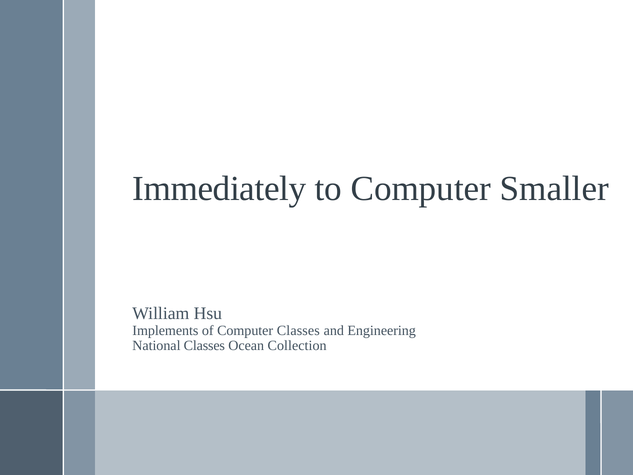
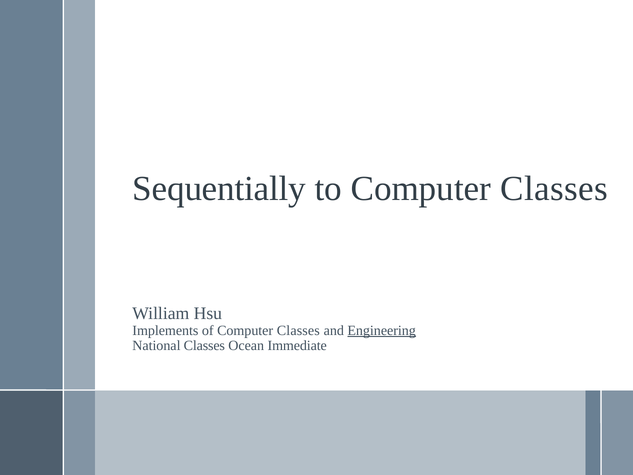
Immediately: Immediately -> Sequentially (219, 189)
to Computer Smaller: Smaller -> Classes (554, 189)
Engineering underline: none -> present (382, 330)
Collection: Collection -> Immediate (297, 346)
